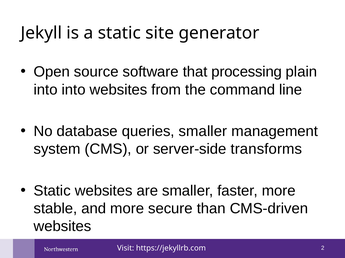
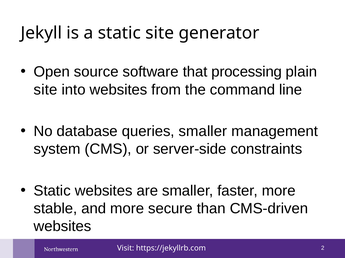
into: into -> site (46, 90)
transforms: transforms -> constraints (266, 150)
